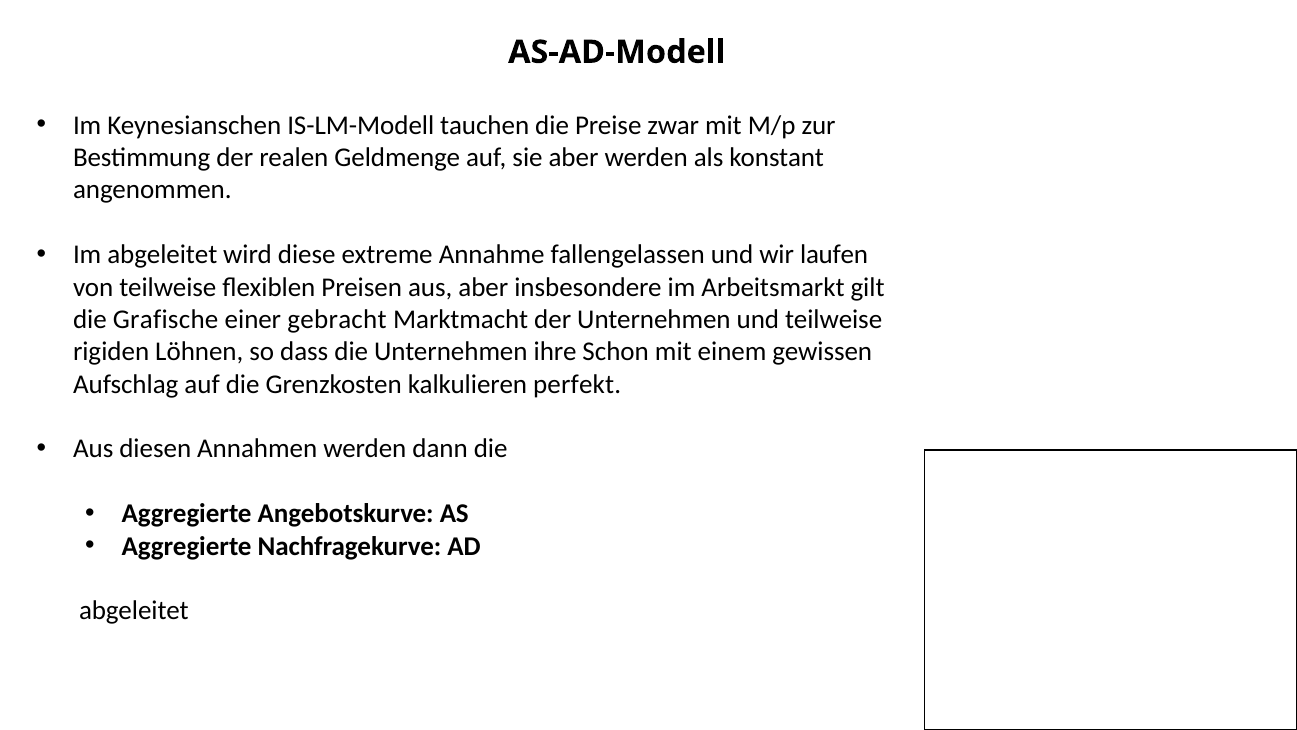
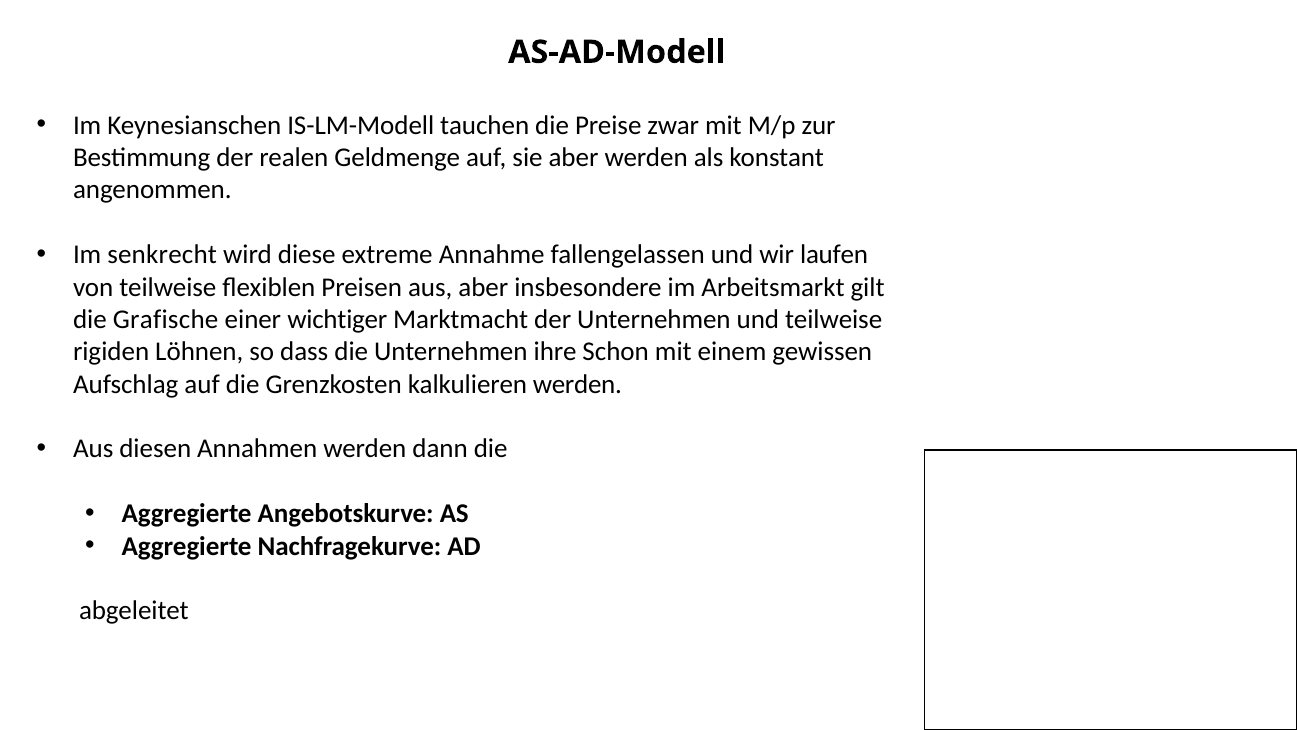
Im abgeleitet: abgeleitet -> senkrecht (162, 255)
gebracht: gebracht -> wichtiger (337, 319)
kalkulieren perfekt: perfekt -> werden (577, 384)
